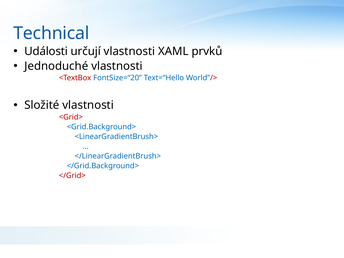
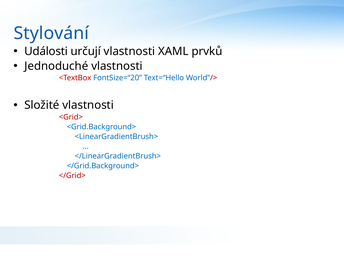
Technical: Technical -> Stylování (51, 33)
